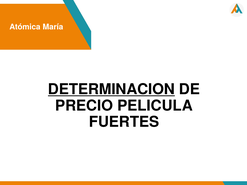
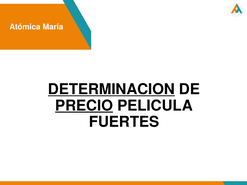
PRECIO underline: none -> present (84, 106)
